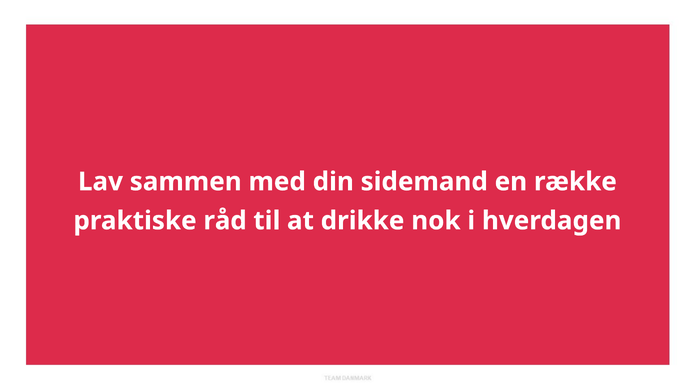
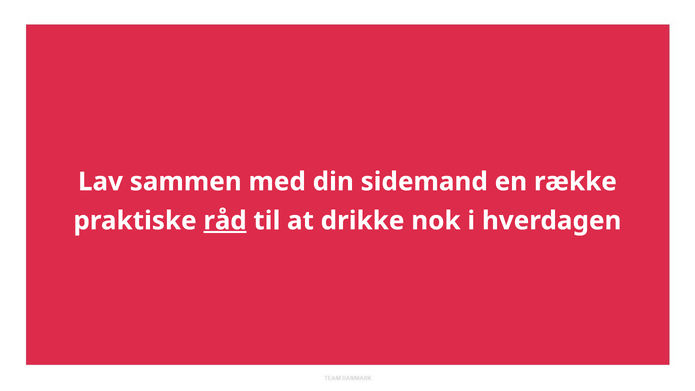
råd underline: none -> present (225, 221)
